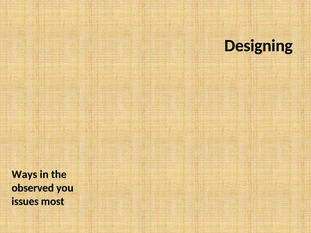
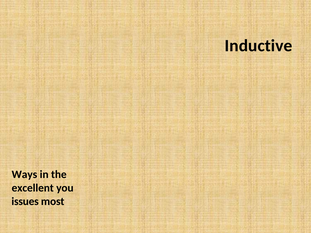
Designing: Designing -> Inductive (258, 46)
observed: observed -> excellent (33, 188)
